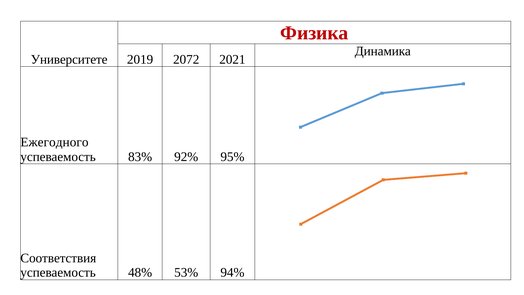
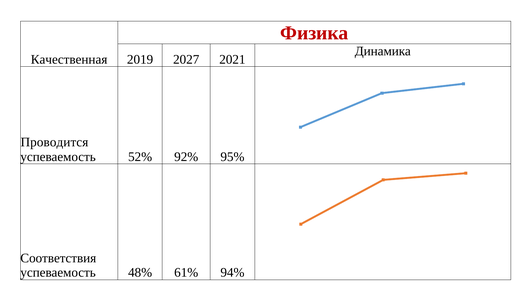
Университете: Университете -> Качественная (69, 59)
2072: 2072 -> 2027 (186, 59)
Ежегодного: Ежегодного -> Проводится (54, 142)
83%: 83% -> 52% (140, 157)
53%: 53% -> 61% (186, 272)
